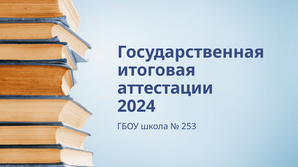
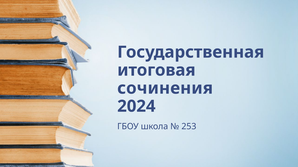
аттестации: аттестации -> сочинения (165, 89)
